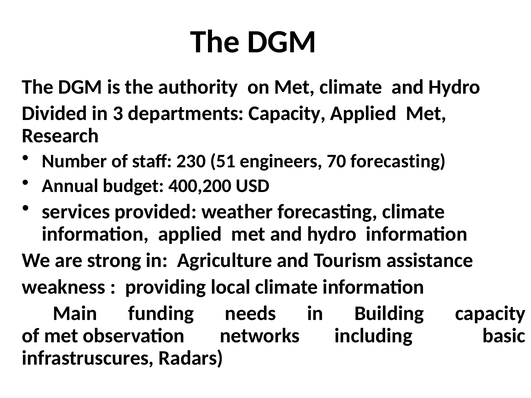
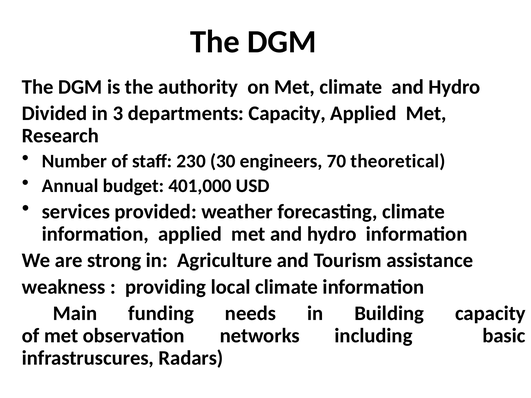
51: 51 -> 30 (223, 161)
70 forecasting: forecasting -> theoretical (398, 161)
400,200: 400,200 -> 401,000 (200, 186)
